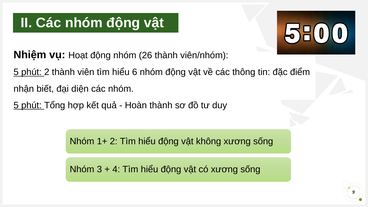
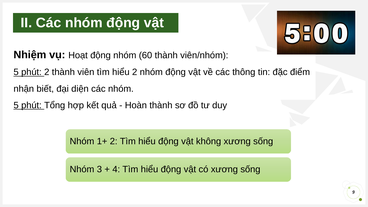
26: 26 -> 60 (146, 55)
hiểu 6: 6 -> 2 (135, 72)
